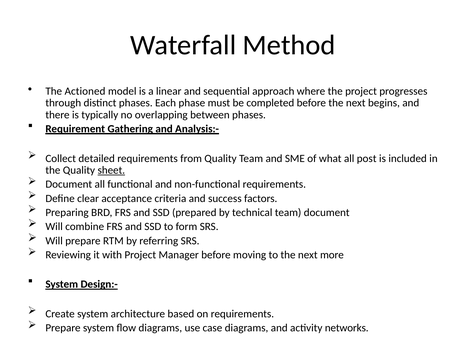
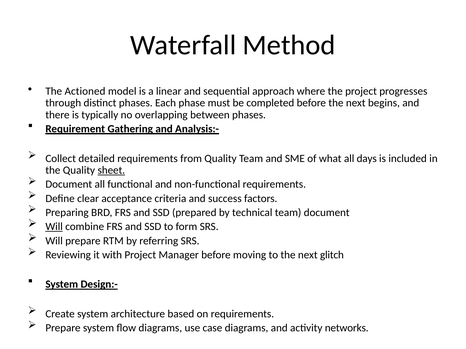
post: post -> days (367, 159)
Will underline: none -> present (54, 227)
more: more -> glitch (332, 255)
